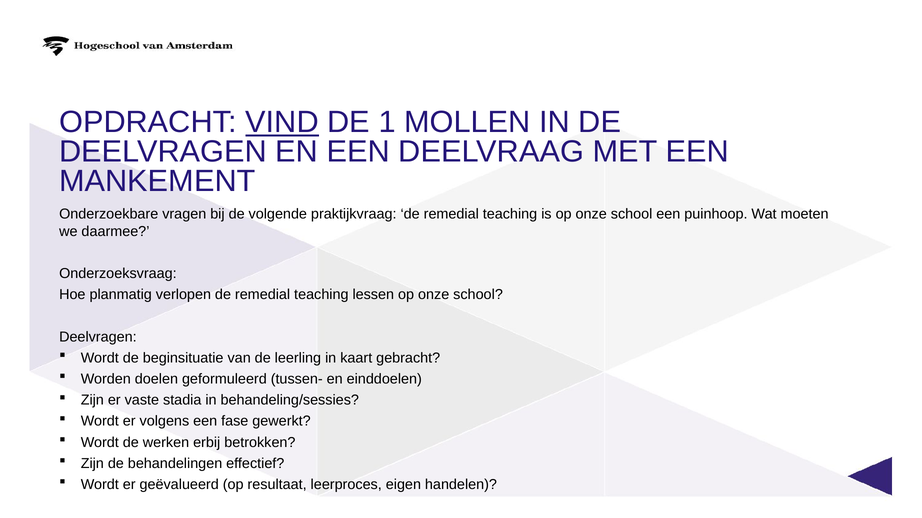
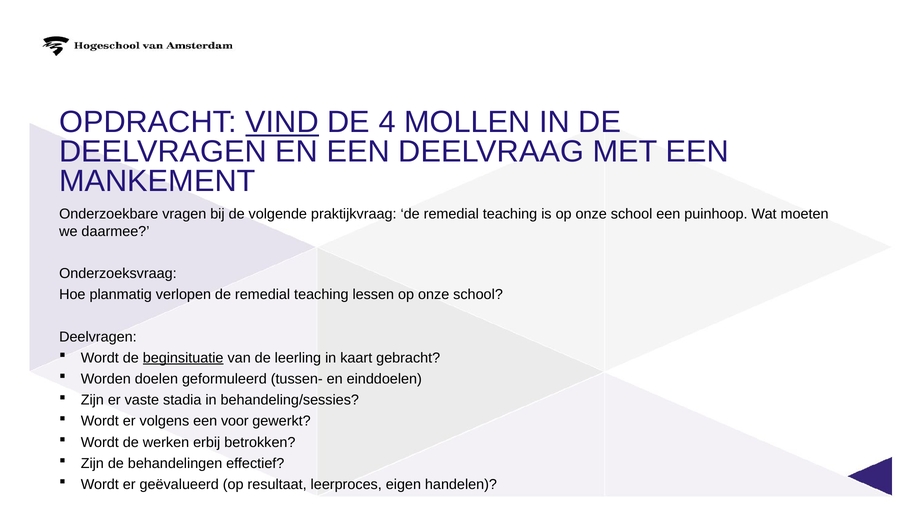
1: 1 -> 4 (387, 122)
beginsituatie underline: none -> present (183, 358)
fase: fase -> voor (235, 422)
